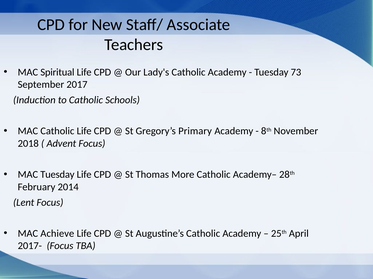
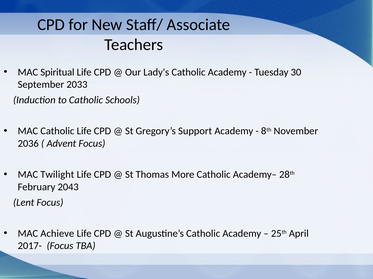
73: 73 -> 30 (296, 72)
2017: 2017 -> 2033 (77, 85)
Primary: Primary -> Support (195, 131)
2018: 2018 -> 2036 (28, 144)
MAC Tuesday: Tuesday -> Twilight (57, 175)
2014: 2014 -> 2043 (68, 187)
